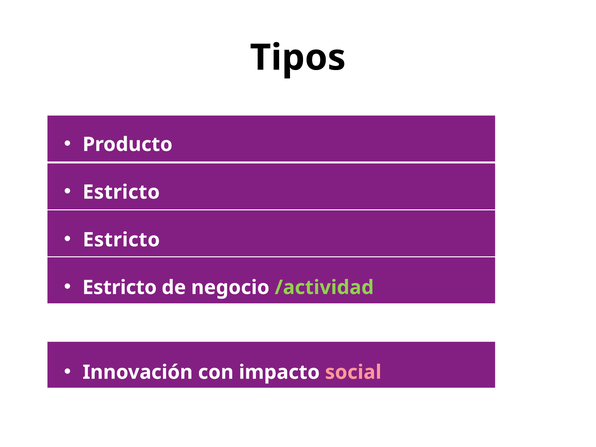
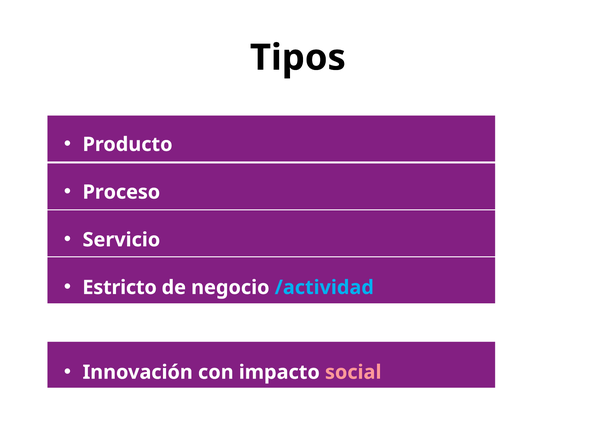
Estricto: Estricto -> Proceso (121, 192)
Estricto: Estricto -> Servicio (121, 240)
/actividad colour: light green -> light blue (324, 287)
